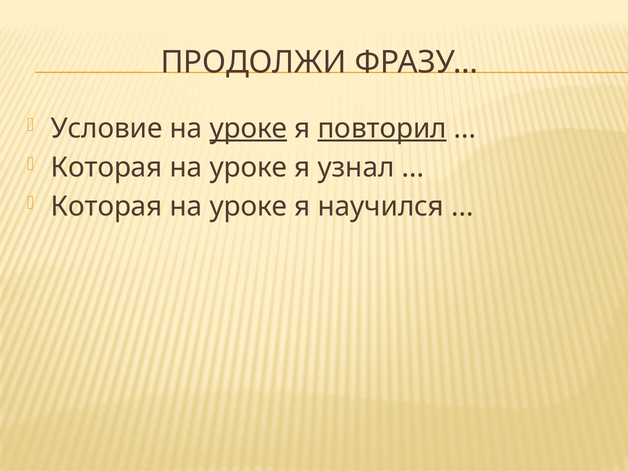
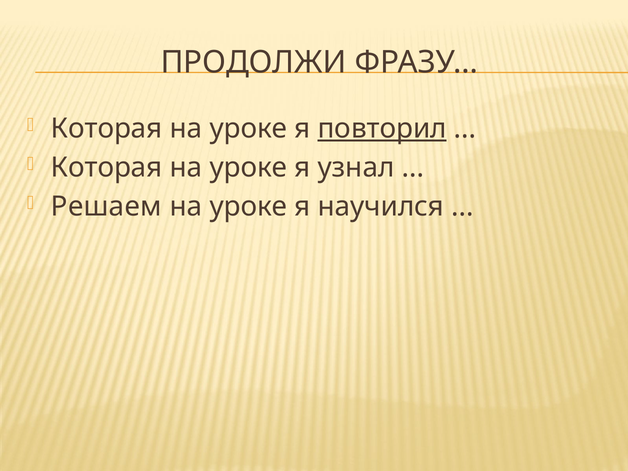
Условие: Условие -> Которая (107, 129)
уроке underline: present -> none (248, 129)
Которая: Которая -> Решаем (106, 207)
